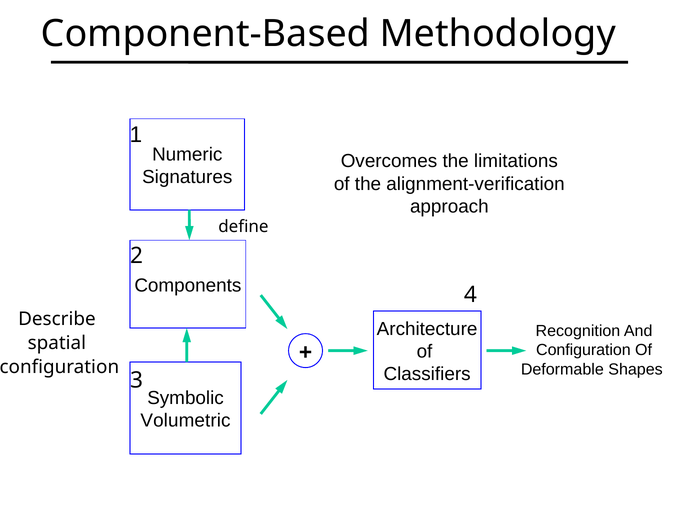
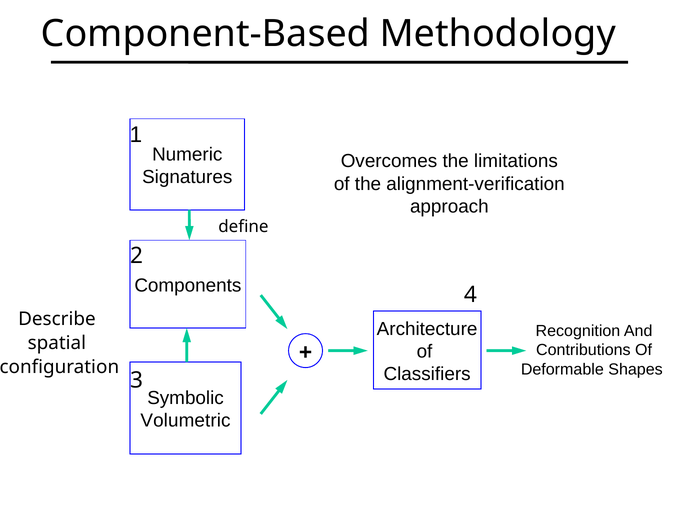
Configuration: Configuration -> Contributions (583, 350)
